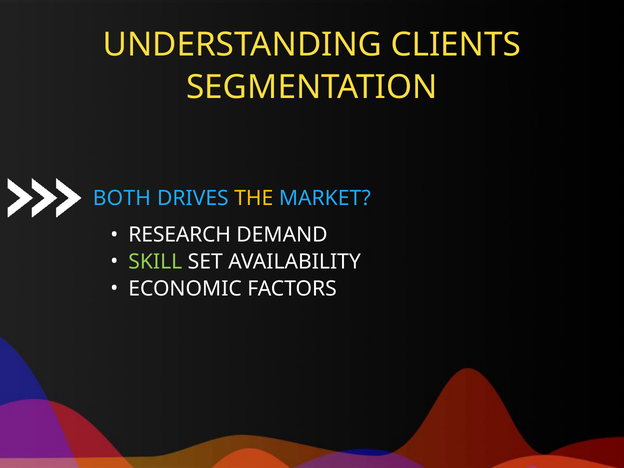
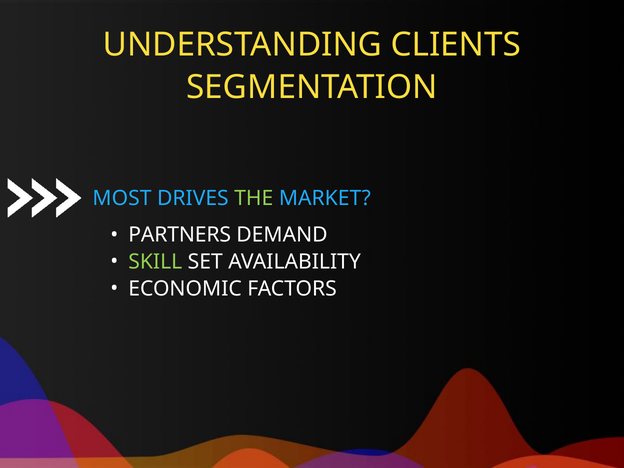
BOTH: BOTH -> MOST (122, 198)
THE colour: yellow -> light green (254, 198)
RESEARCH: RESEARCH -> PARTNERS (180, 235)
